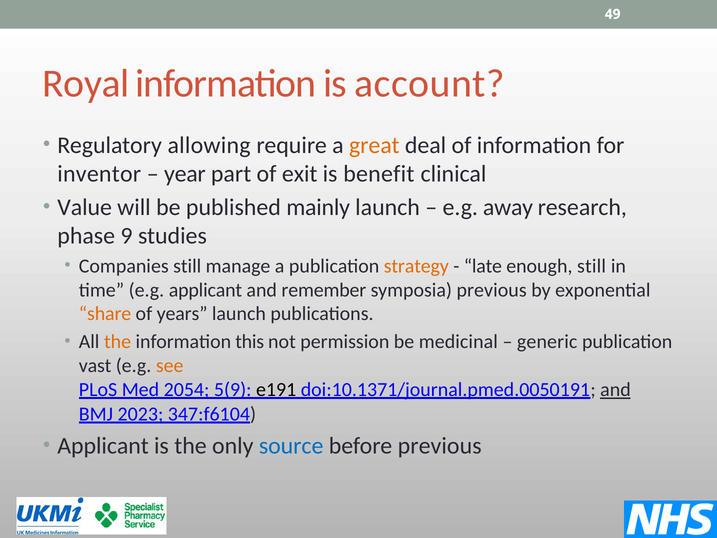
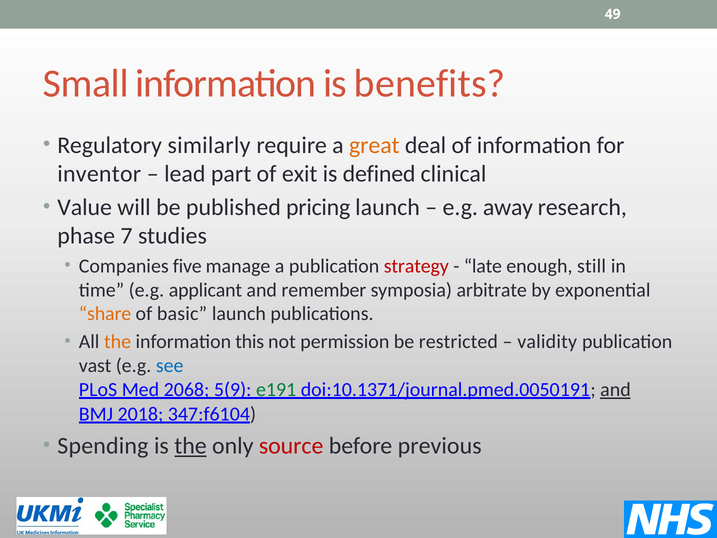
Royal: Royal -> Small (86, 83)
account: account -> benefits (430, 83)
allowing: allowing -> similarly (209, 145)
year: year -> lead (185, 174)
benefit: benefit -> defined (379, 174)
mainly: mainly -> pricing (318, 207)
9: 9 -> 7 (126, 236)
Companies still: still -> five (187, 266)
strategy colour: orange -> red (416, 266)
symposia previous: previous -> arbitrate (492, 290)
years: years -> basic (182, 314)
medicinal: medicinal -> restricted (458, 342)
generic: generic -> validity (547, 342)
see colour: orange -> blue (170, 366)
2054: 2054 -> 2068 (187, 389)
e191 colour: black -> green (276, 389)
2023: 2023 -> 2018 (140, 414)
Applicant: Applicant -> Spending (103, 446)
the underline: none -> present (190, 446)
source colour: blue -> red (291, 446)
